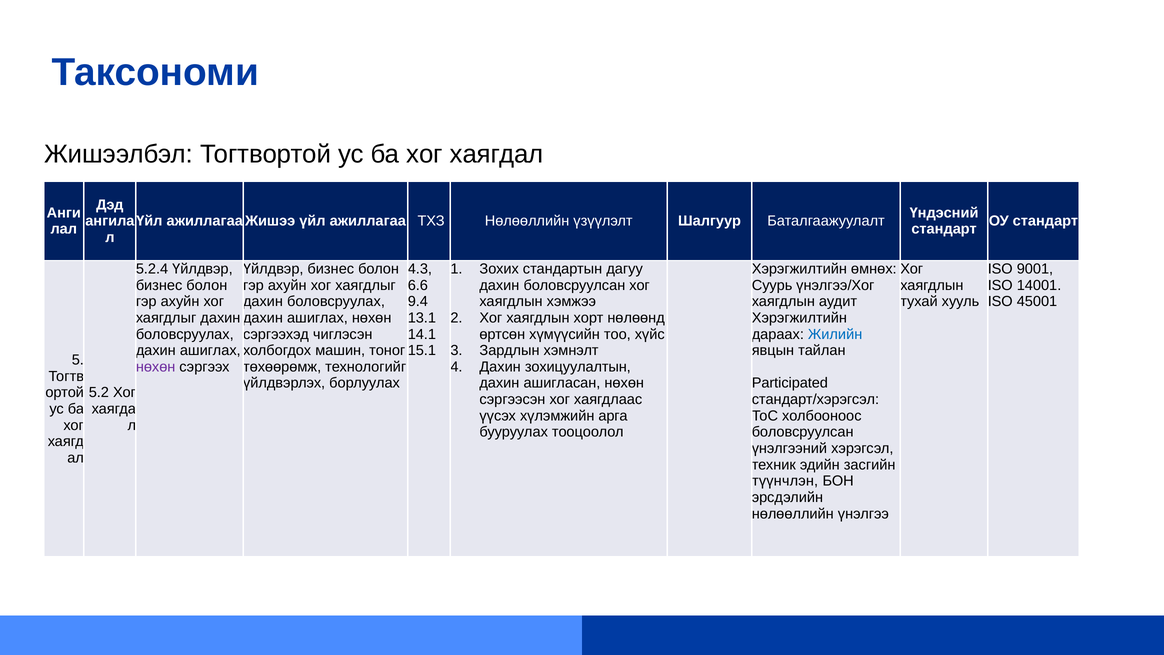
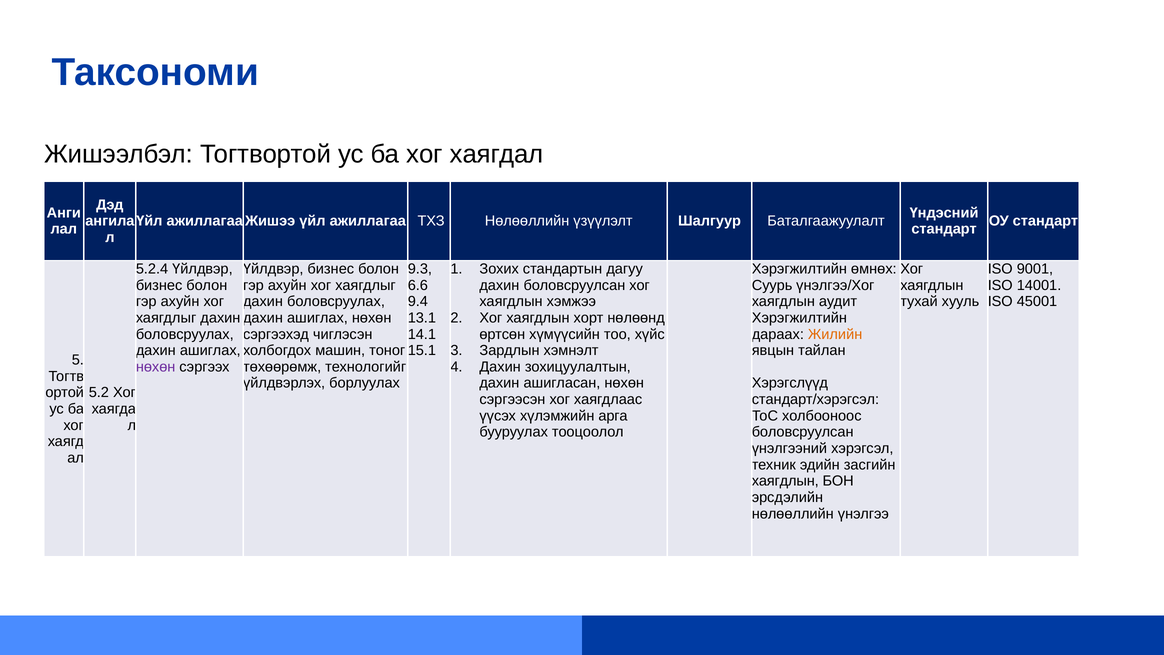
4.3: 4.3 -> 9.3 (420, 269)
Жилийн colour: blue -> orange (835, 334)
Participated: Participated -> Хэрэгслүүд (790, 383)
түүнчлэн: түүнчлэн -> хаягдлын (785, 481)
